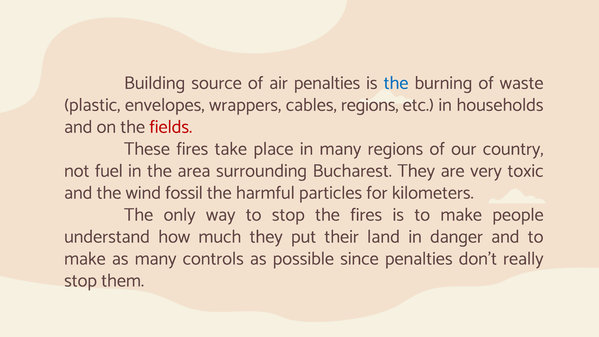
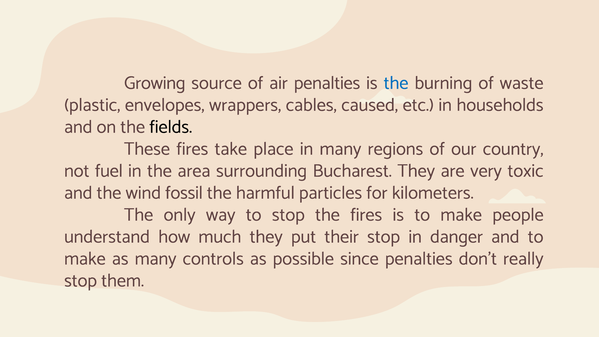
Building: Building -> Growing (155, 83)
cables regions: regions -> caused (370, 105)
fields colour: red -> black (171, 127)
their land: land -> stop (384, 237)
